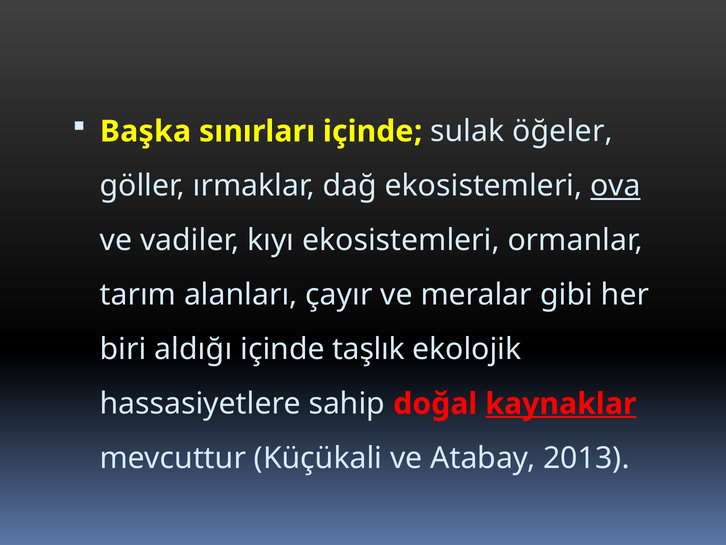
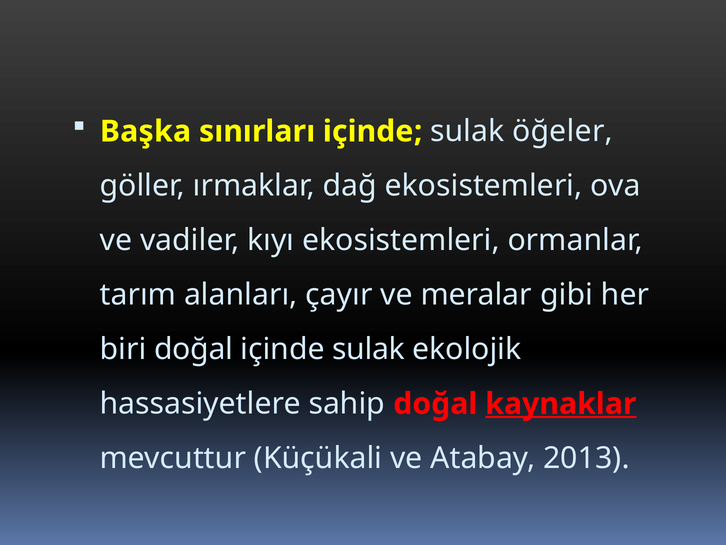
ova underline: present -> none (615, 186)
biri aldığı: aldığı -> doğal (194, 349)
taşlık: taşlık -> sulak (369, 349)
